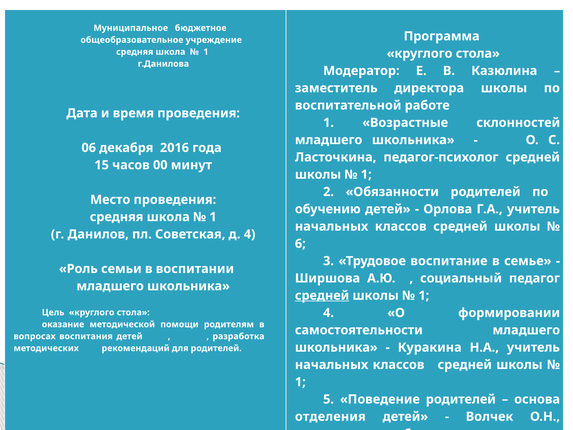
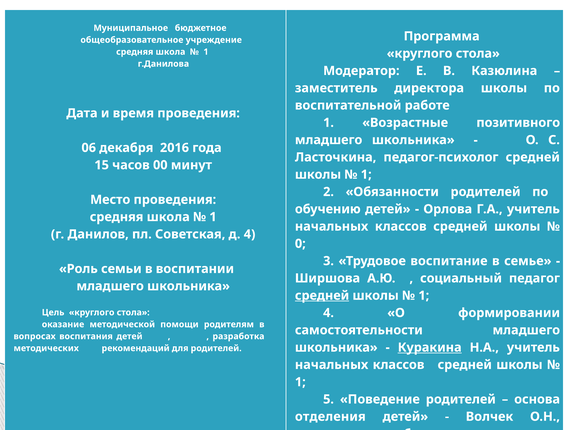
склонностей: склонностей -> позитивного (518, 123)
6: 6 -> 0 (300, 244)
Куракина underline: none -> present (430, 347)
